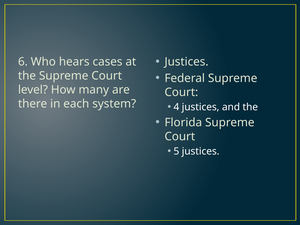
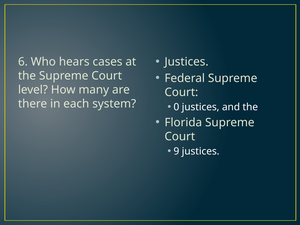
4: 4 -> 0 (176, 107)
5: 5 -> 9 (176, 151)
